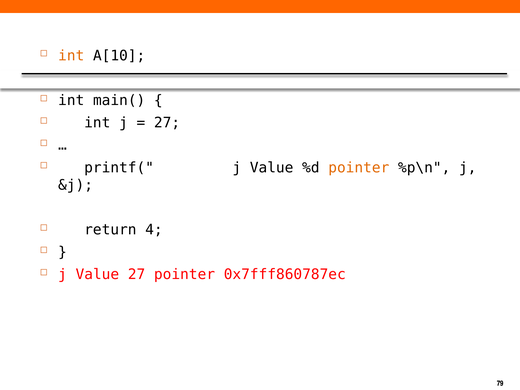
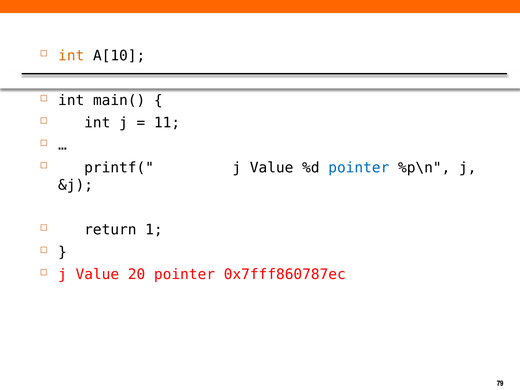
27: 27 -> 11 (167, 123)
pointer colour: orange -> blue (359, 168)
4: 4 -> 1 (154, 230)
Value 27: 27 -> 20 (137, 274)
